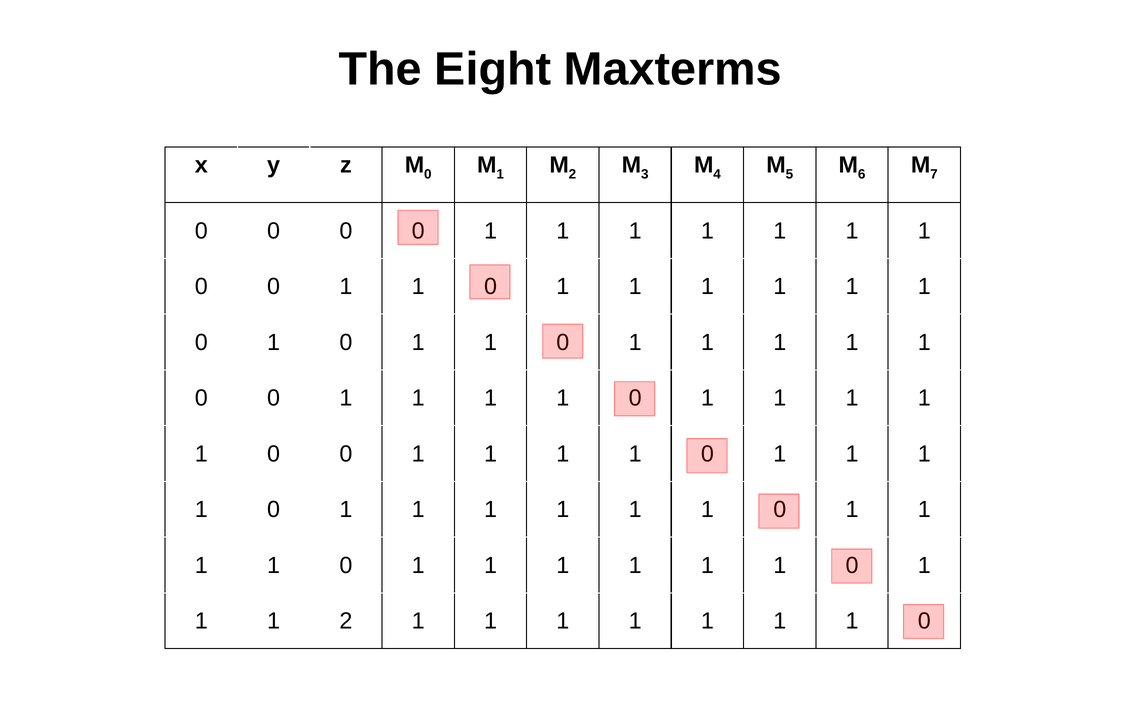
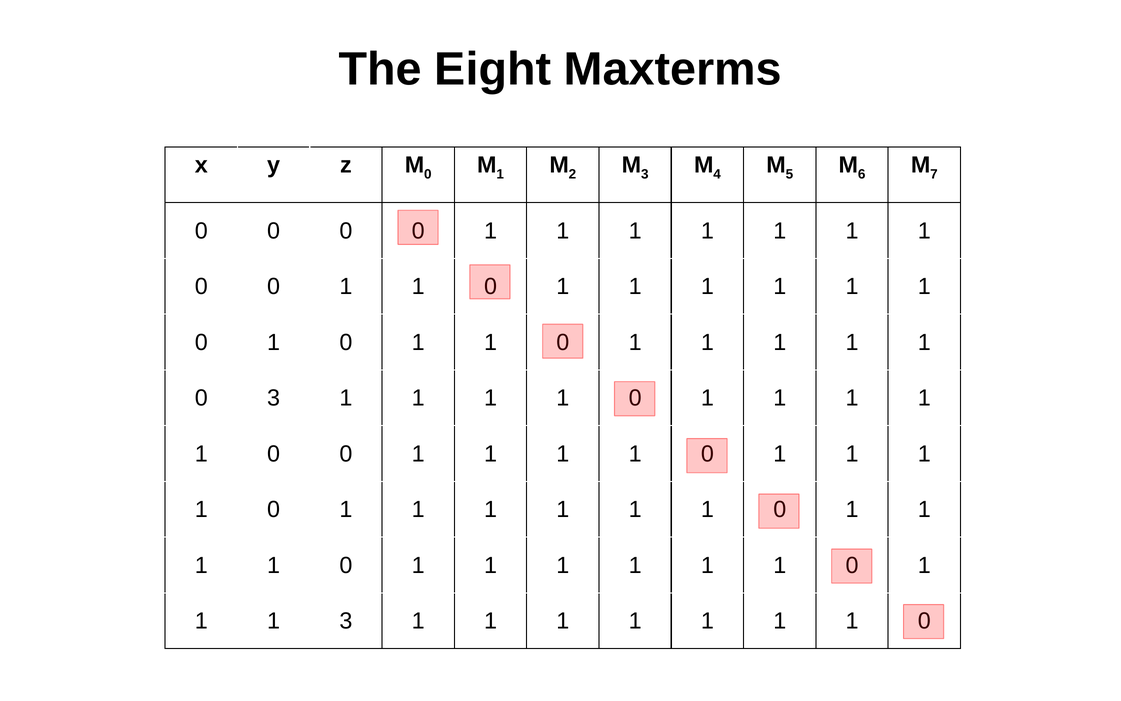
0: 0 -> 3 (274, 398)
1 2: 2 -> 3 (346, 621)
